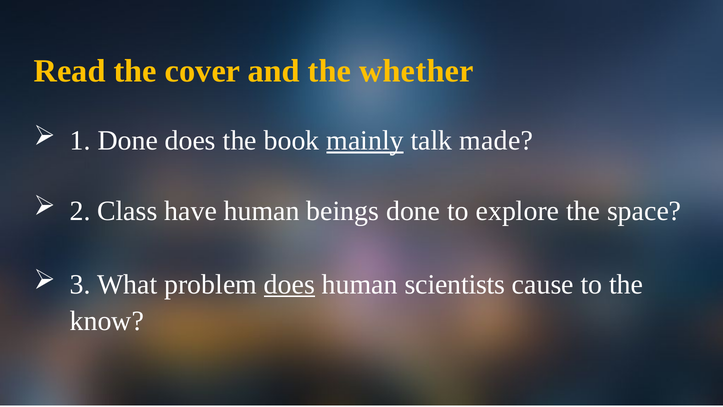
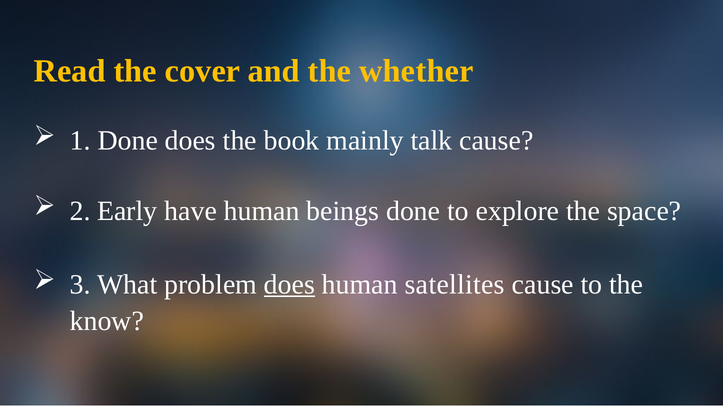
mainly underline: present -> none (365, 140)
talk made: made -> cause (496, 140)
Class: Class -> Early (127, 211)
scientists: scientists -> satellites (455, 284)
